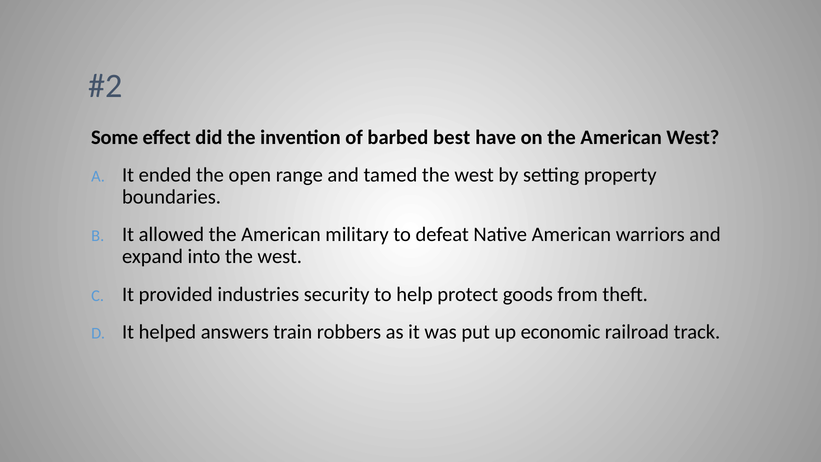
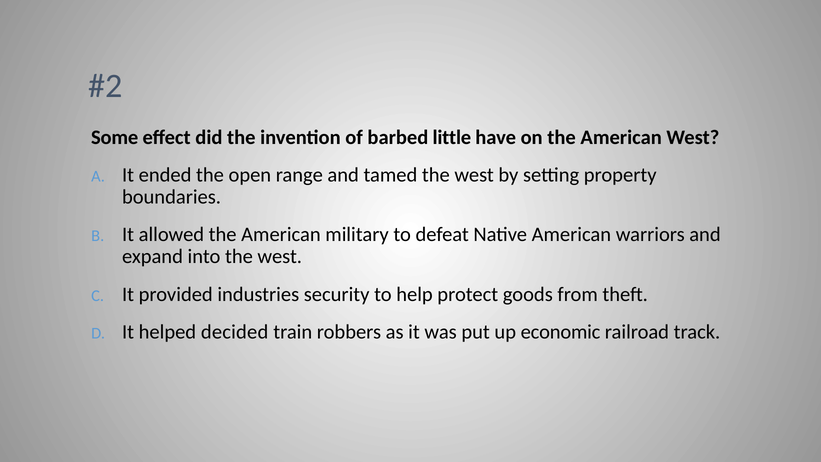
best: best -> little (452, 137)
answers: answers -> decided (235, 332)
